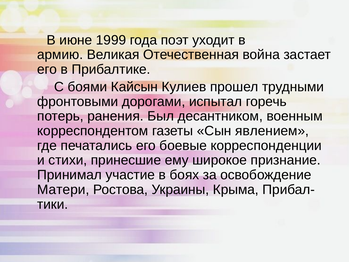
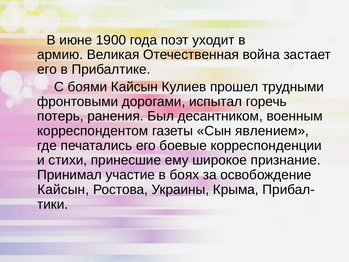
1999: 1999 -> 1900 (111, 40)
Матери: Матери -> Кайсын (63, 189)
